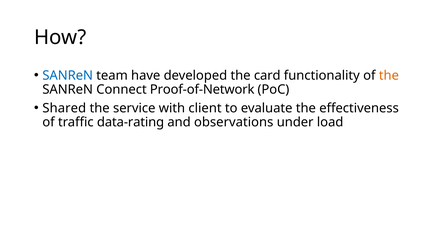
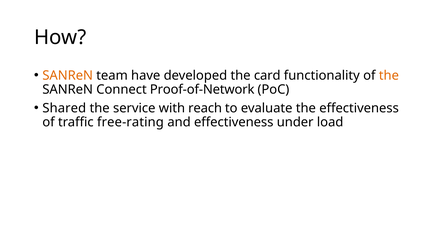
SANReN colour: blue -> orange (68, 75)
client: client -> reach (205, 108)
data-rating: data-rating -> free-rating (130, 122)
and observations: observations -> effectiveness (234, 122)
